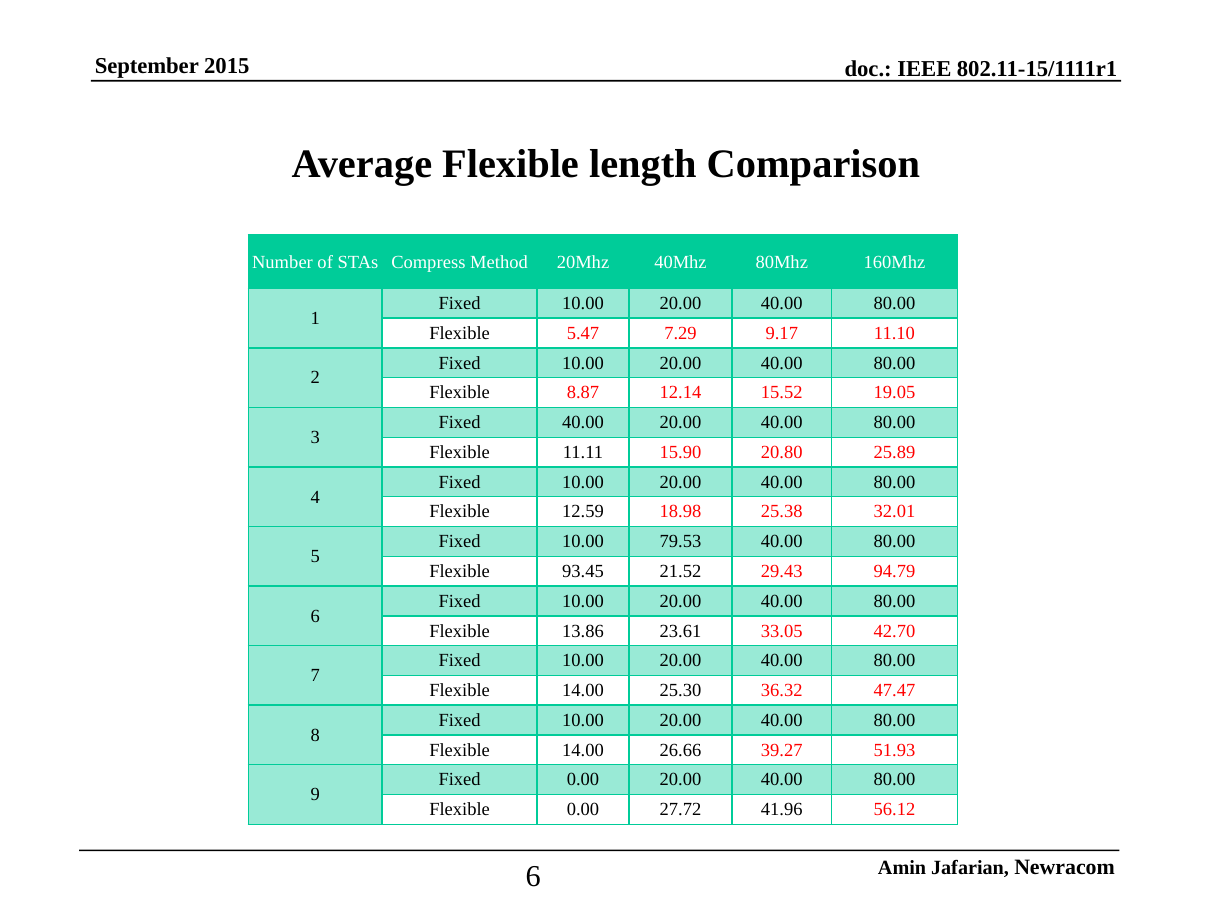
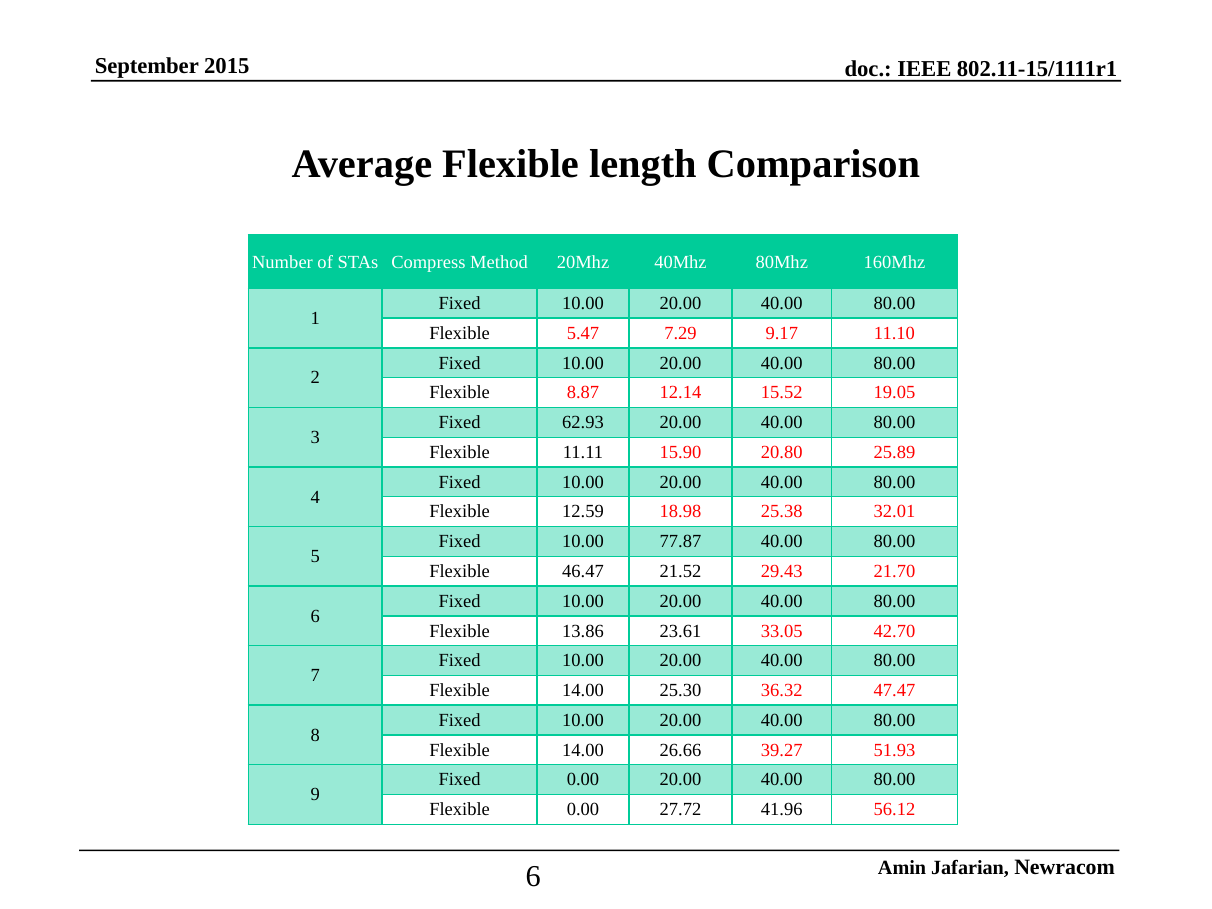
Fixed 40.00: 40.00 -> 62.93 (583, 422)
79.53: 79.53 -> 77.87 (681, 542)
93.45: 93.45 -> 46.47 (583, 571)
94.79: 94.79 -> 21.70 (894, 571)
